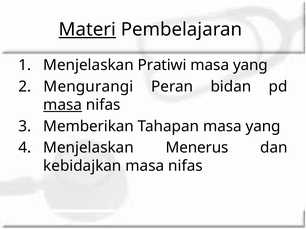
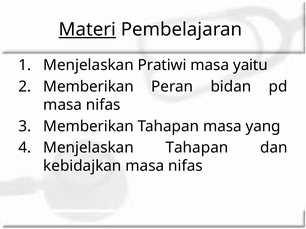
yang: yang -> yaitu (250, 65)
Mengurangi: Mengurangi -> Memberikan (89, 87)
masa underline: present -> none (63, 105)
Menjelaskan Menerus: Menerus -> Tahapan (197, 148)
